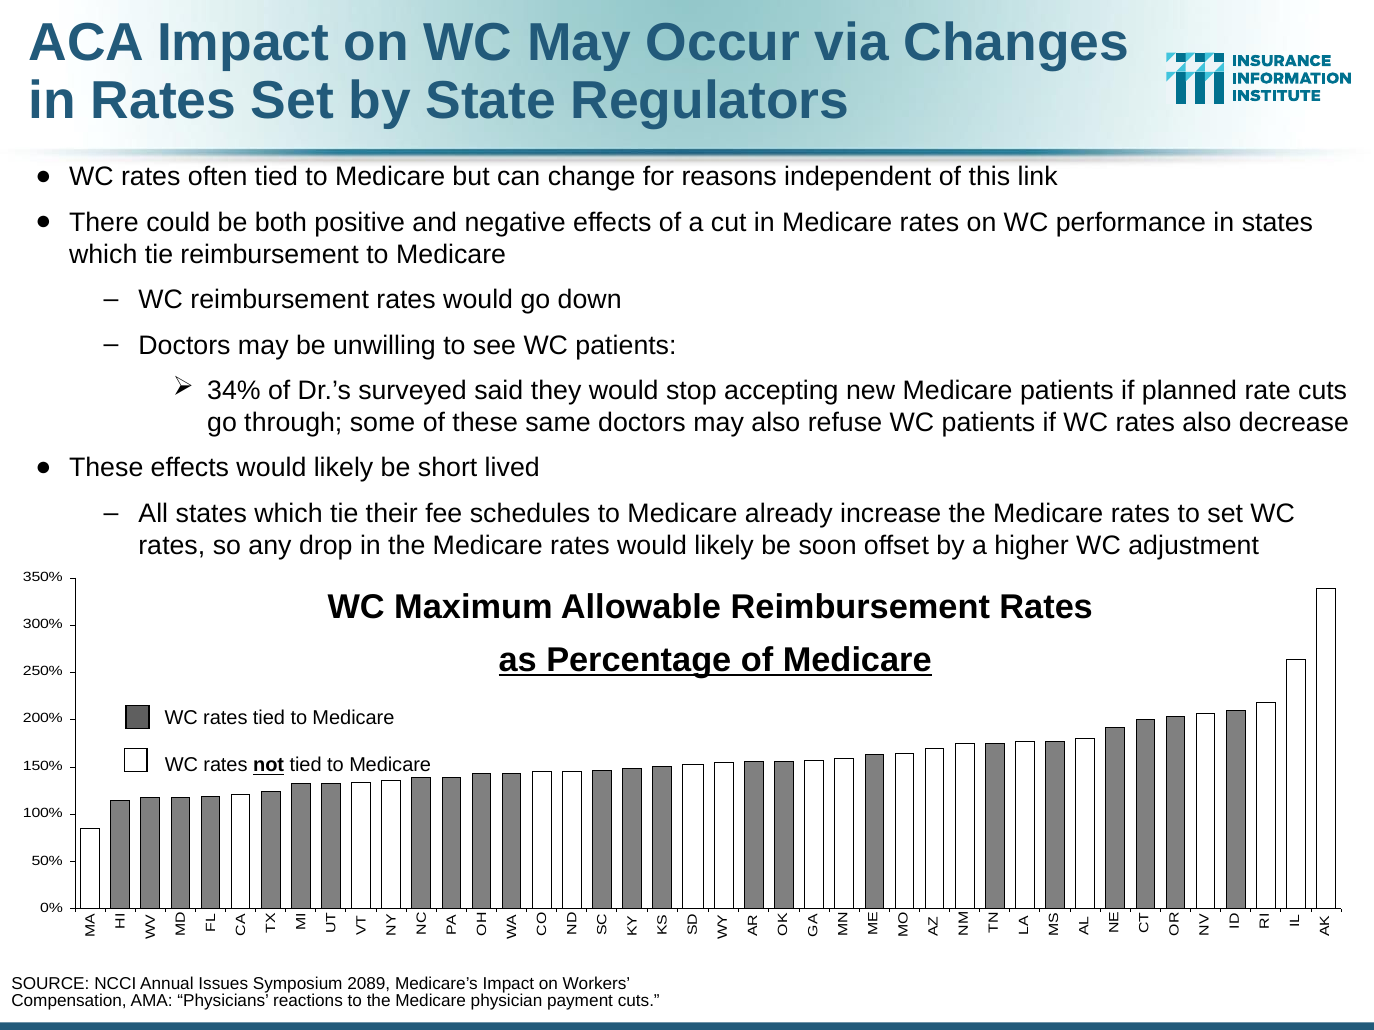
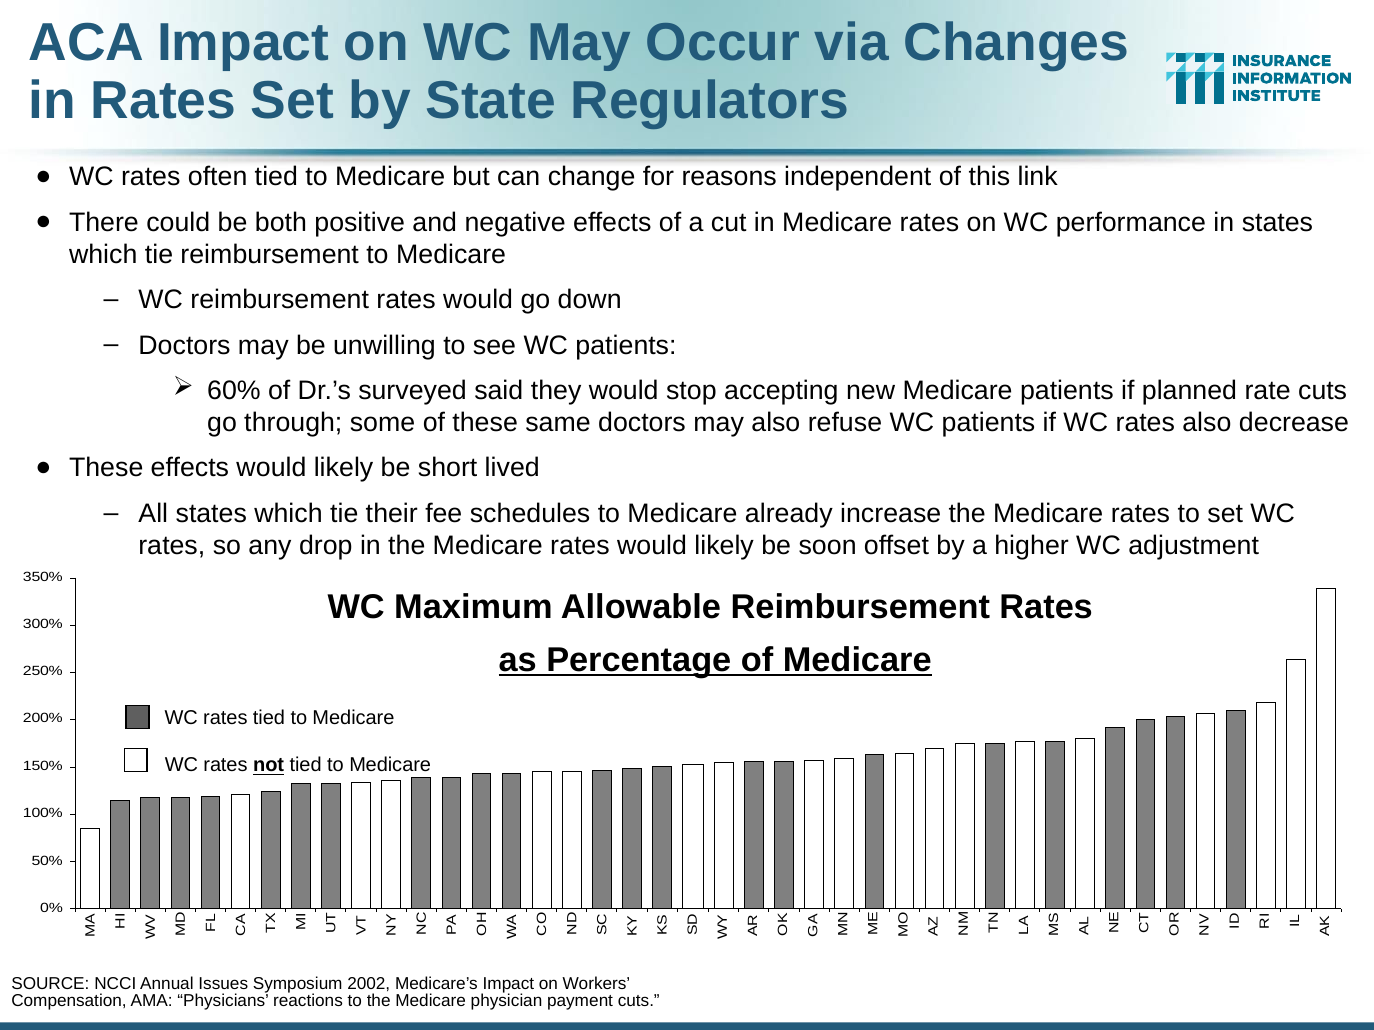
34%: 34% -> 60% (234, 391)
2089: 2089 -> 2002 (369, 984)
